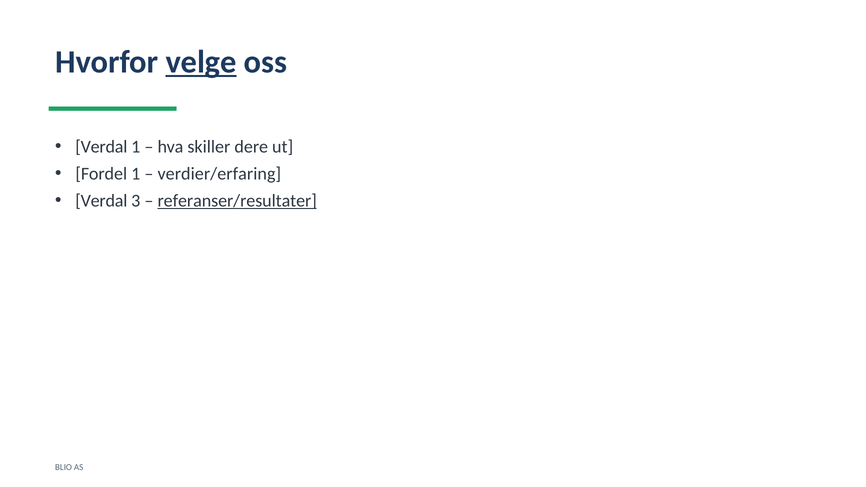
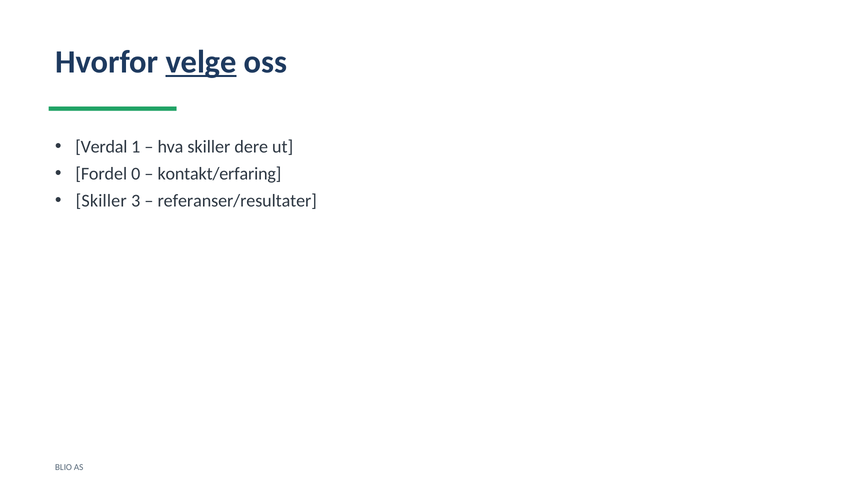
Fordel 1: 1 -> 0 (136, 174)
verdier/erfaring: verdier/erfaring -> kontakt/erfaring (219, 174)
Verdal: Verdal -> Skiller (101, 201)
referanser/resultater underline: present -> none (237, 201)
